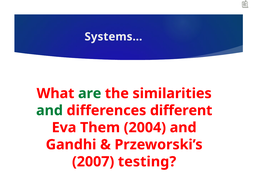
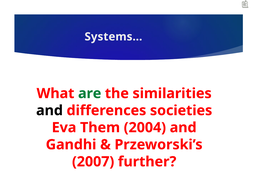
and colour: green -> black (49, 111)
different: different -> societies (181, 111)
testing: testing -> further (147, 162)
